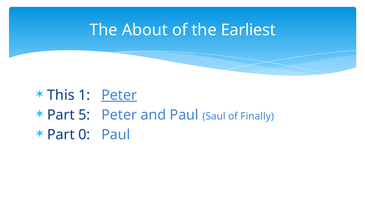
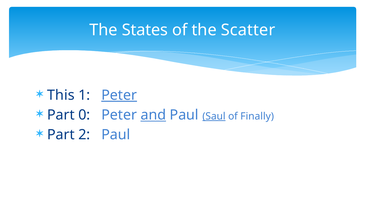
About: About -> States (145, 30)
Earliest: Earliest -> Scatter (248, 30)
5: 5 -> 0 (84, 115)
and underline: none -> present (153, 115)
Saul underline: none -> present (214, 116)
0: 0 -> 2 (84, 135)
